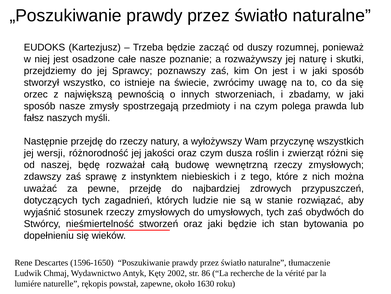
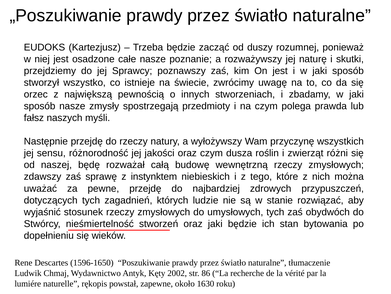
wersji: wersji -> sensu (51, 153)
